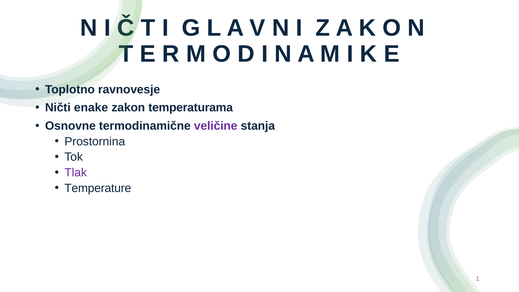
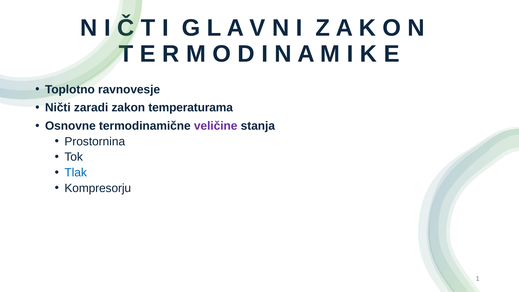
enake: enake -> zaradi (91, 108)
Tlak colour: purple -> blue (76, 173)
Temperature: Temperature -> Kompresorju (98, 188)
